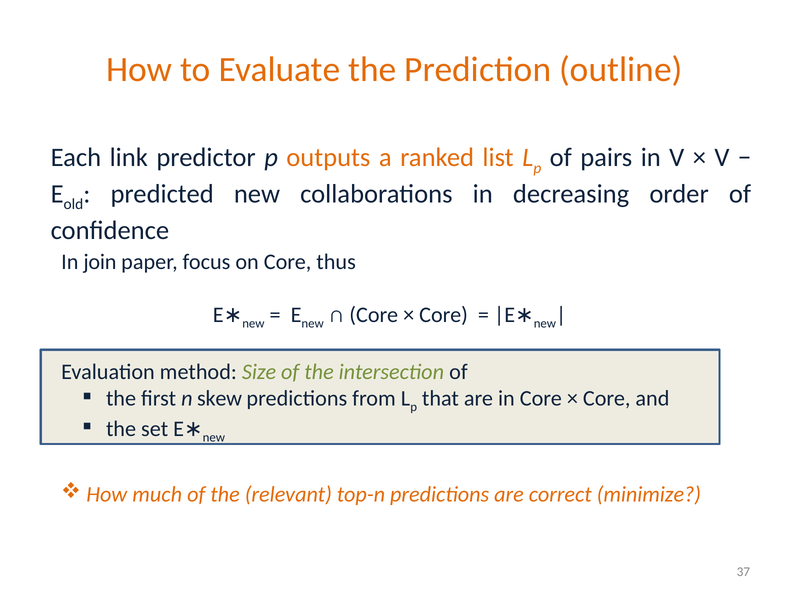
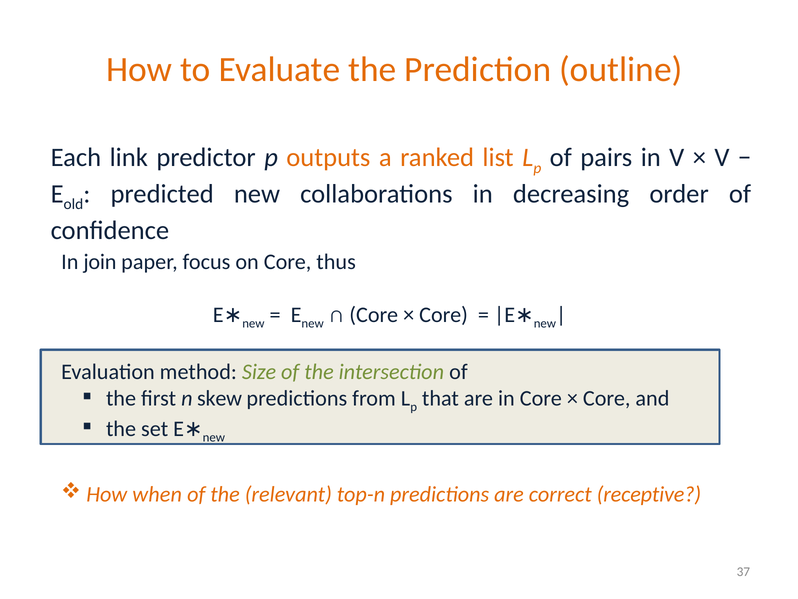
much: much -> when (157, 494)
minimize: minimize -> receptive (649, 494)
